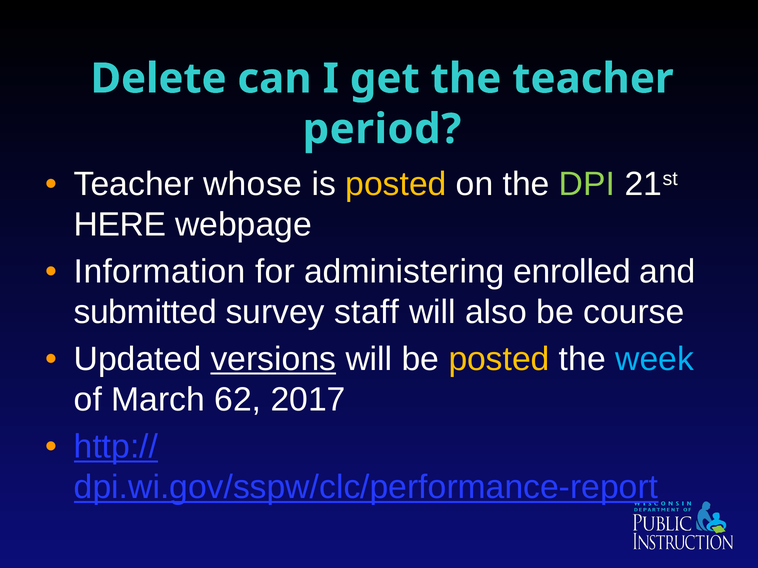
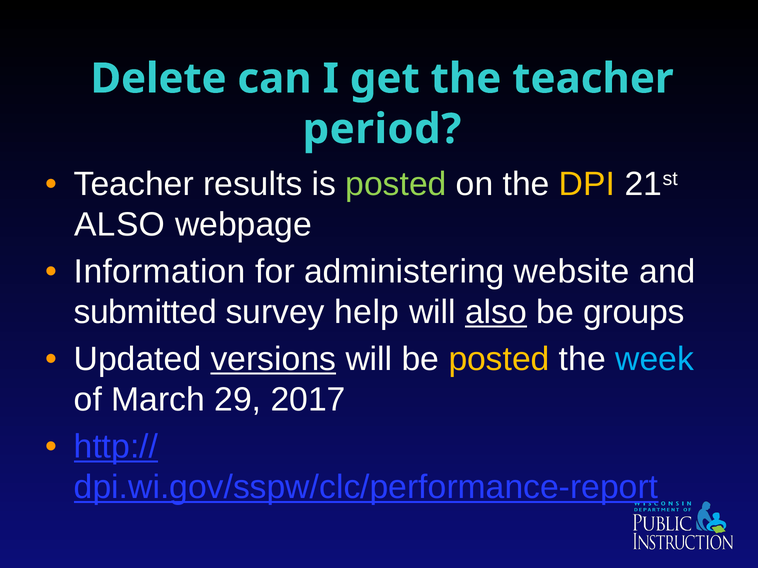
whose: whose -> results (253, 184)
posted colour: yellow -> light green (396, 184)
DPI colour: light green -> yellow (587, 184)
HERE: HERE -> ALSO (120, 225)
enrolled: enrolled -> website (572, 272)
staff: staff -> help (367, 312)
also underline: none -> present (496, 312)
course: course -> groups (634, 312)
62: 62 -> 29 (238, 400)
